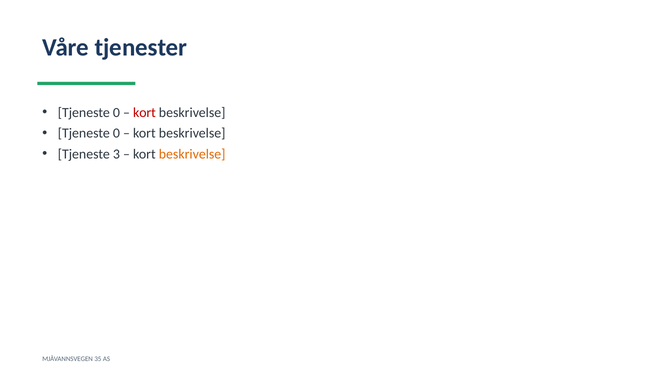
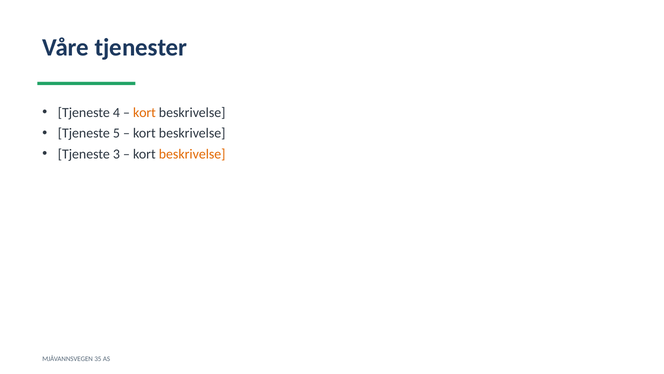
0: 0 -> 4 (116, 112)
kort colour: red -> orange (144, 112)
0: 0 -> 5 (116, 133)
